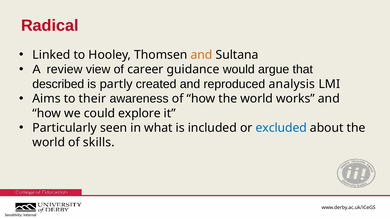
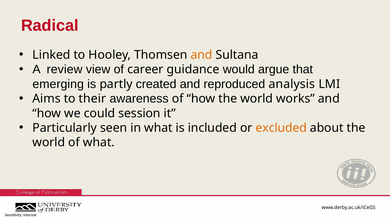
described: described -> emerging (58, 84)
explore: explore -> session (139, 113)
excluded colour: blue -> orange (281, 128)
of skills: skills -> what (99, 143)
